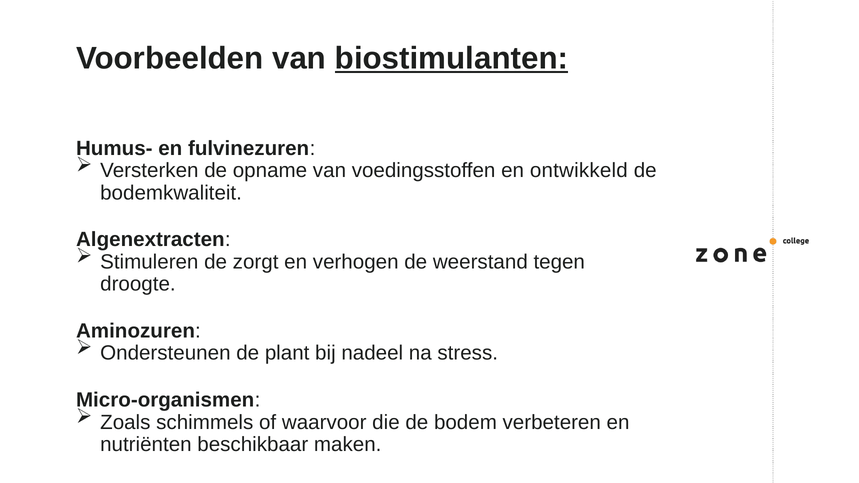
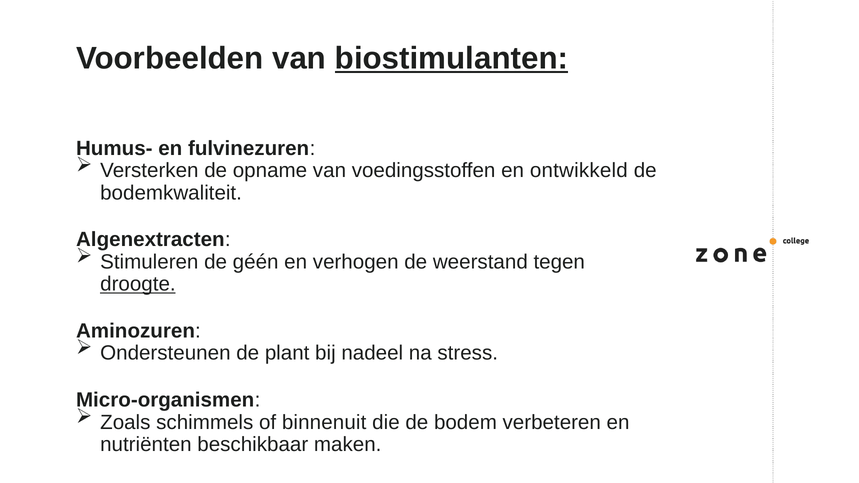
zorgt: zorgt -> géén (256, 262)
droogte underline: none -> present (138, 284)
waarvoor: waarvoor -> binnenuit (324, 422)
